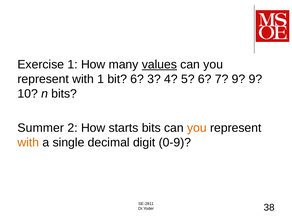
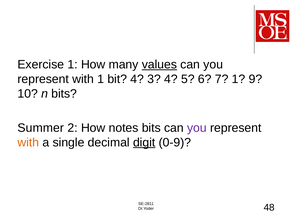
bit 6: 6 -> 4 (137, 79)
7 9: 9 -> 1 (239, 79)
starts: starts -> notes (124, 128)
you colour: orange -> purple (197, 128)
digit underline: none -> present (144, 142)
38: 38 -> 48 (269, 208)
